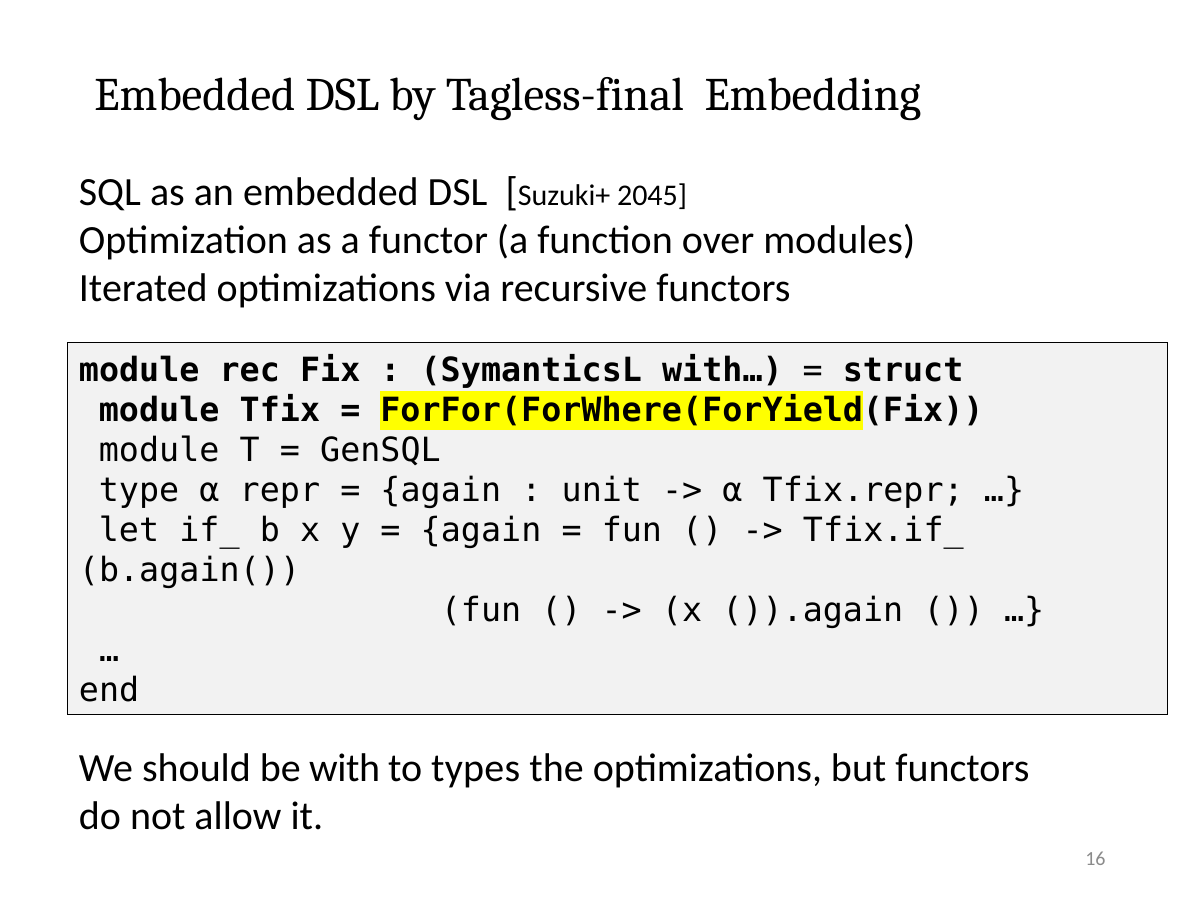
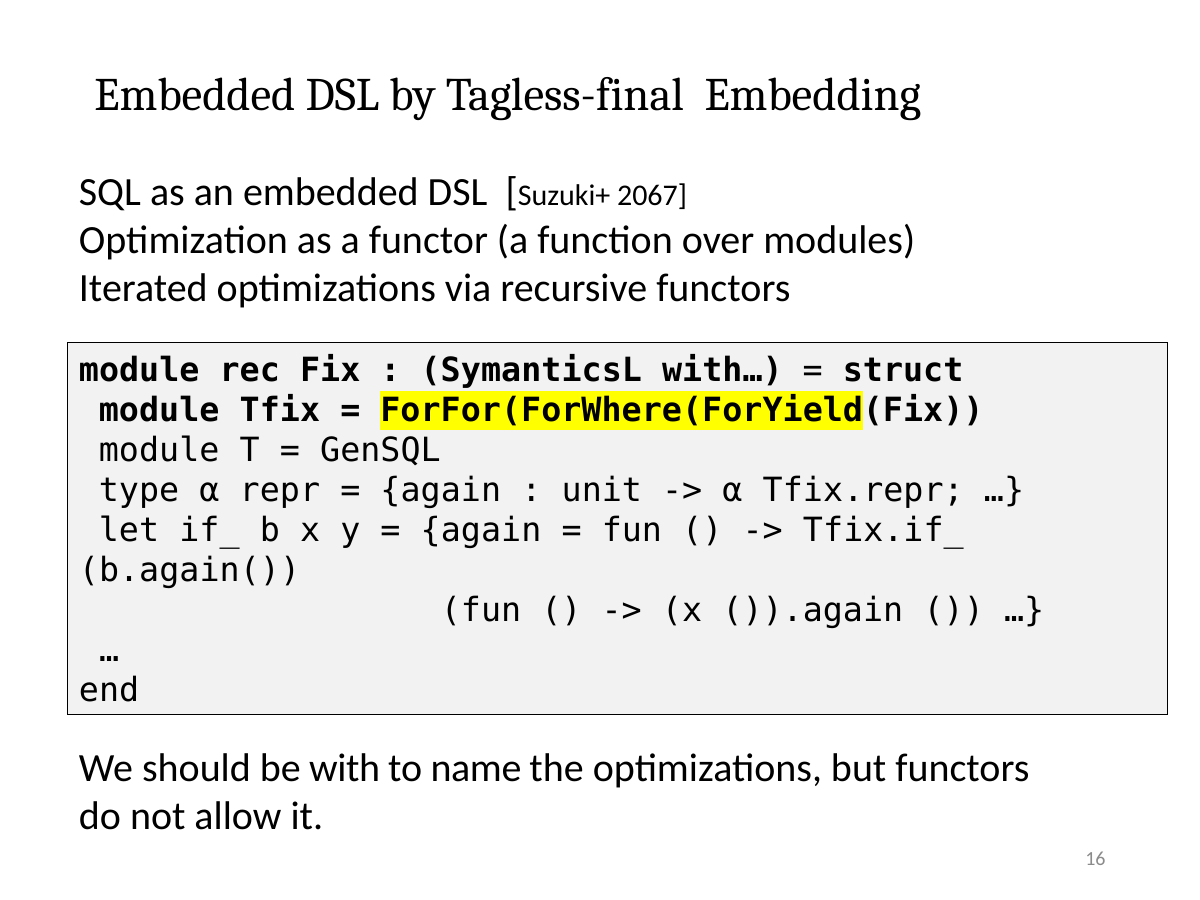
2045: 2045 -> 2067 (652, 196)
types: types -> name (476, 768)
